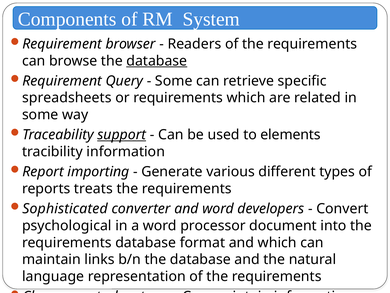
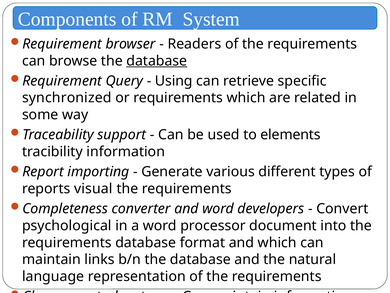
Some: Some -> Using (174, 81)
spreadsheets: spreadsheets -> synchronized (67, 98)
support underline: present -> none (122, 135)
treats: treats -> visual (93, 188)
Sophisticated: Sophisticated -> Completeness (65, 208)
